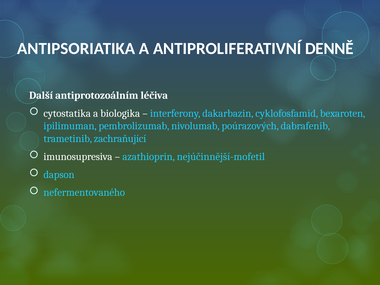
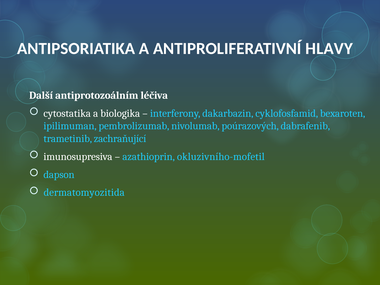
DENNĚ: DENNĚ -> HLAVY (329, 48)
nejúčinnější-mofetil: nejúčinnější-mofetil -> okluzivního-mofetil (221, 157)
nefermentovaného: nefermentovaného -> dermatomyozitida (84, 193)
